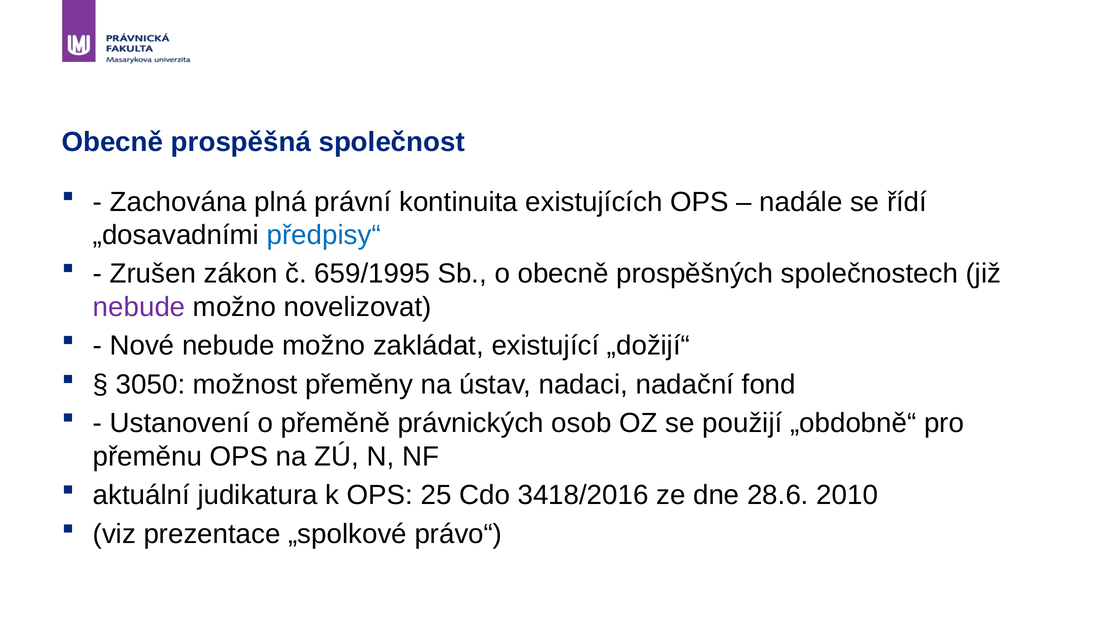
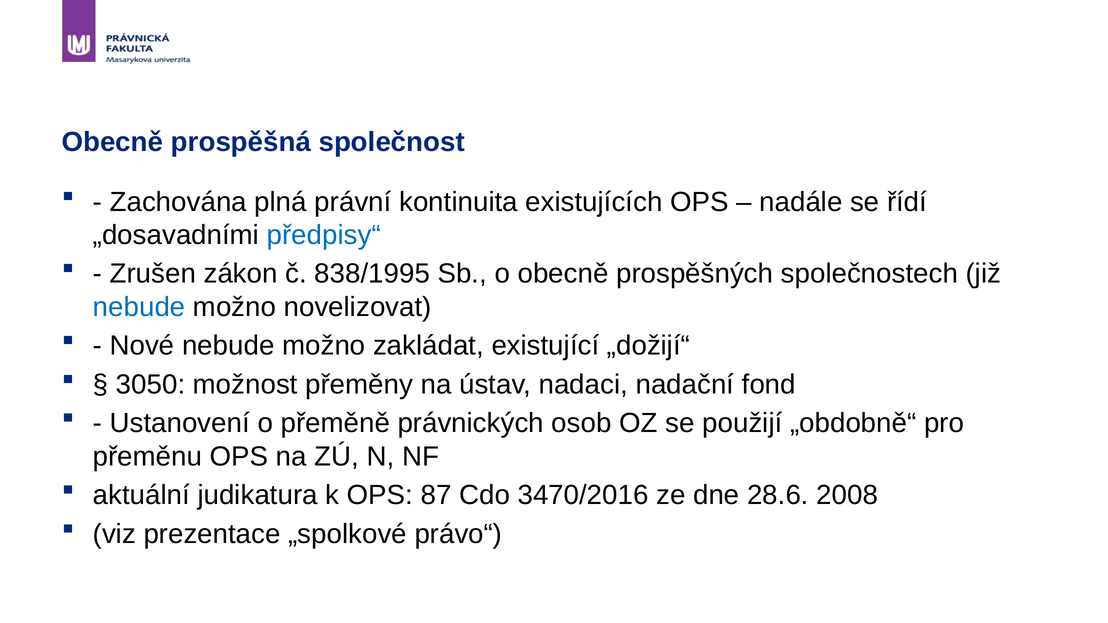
659/1995: 659/1995 -> 838/1995 (372, 274)
nebude colour: purple -> blue (139, 307)
25: 25 -> 87 (436, 496)
3418/2016: 3418/2016 -> 3470/2016 (583, 496)
2010: 2010 -> 2008 (847, 496)
